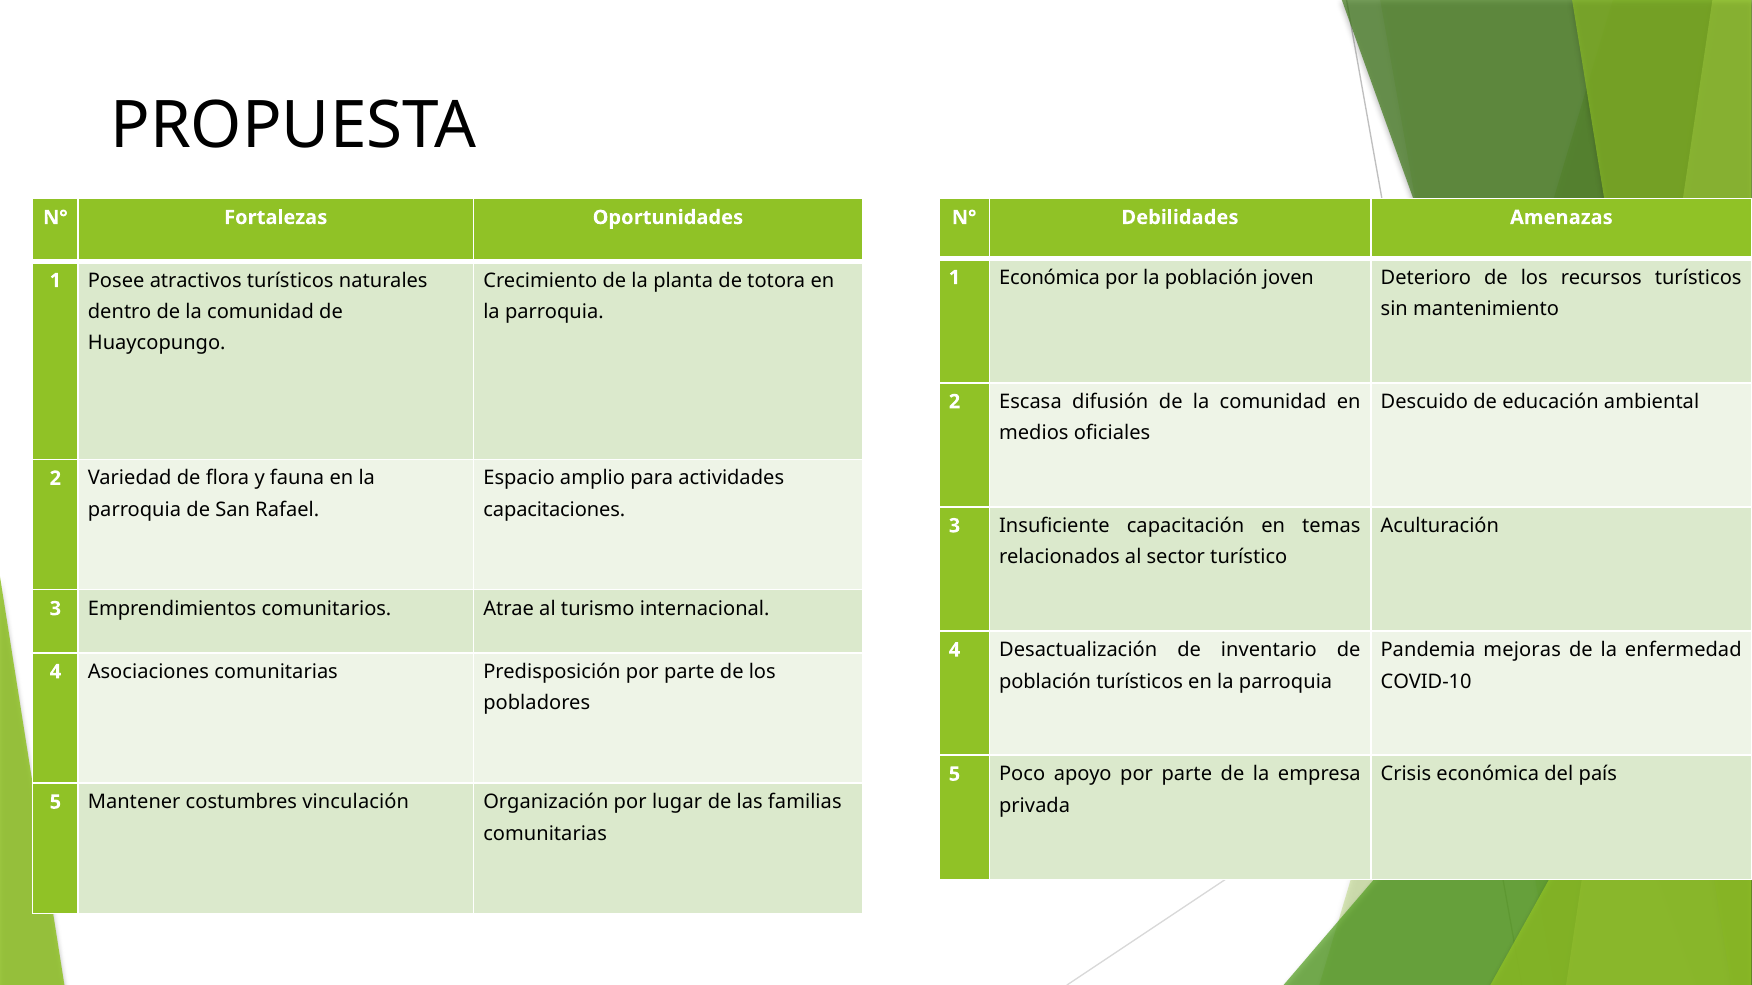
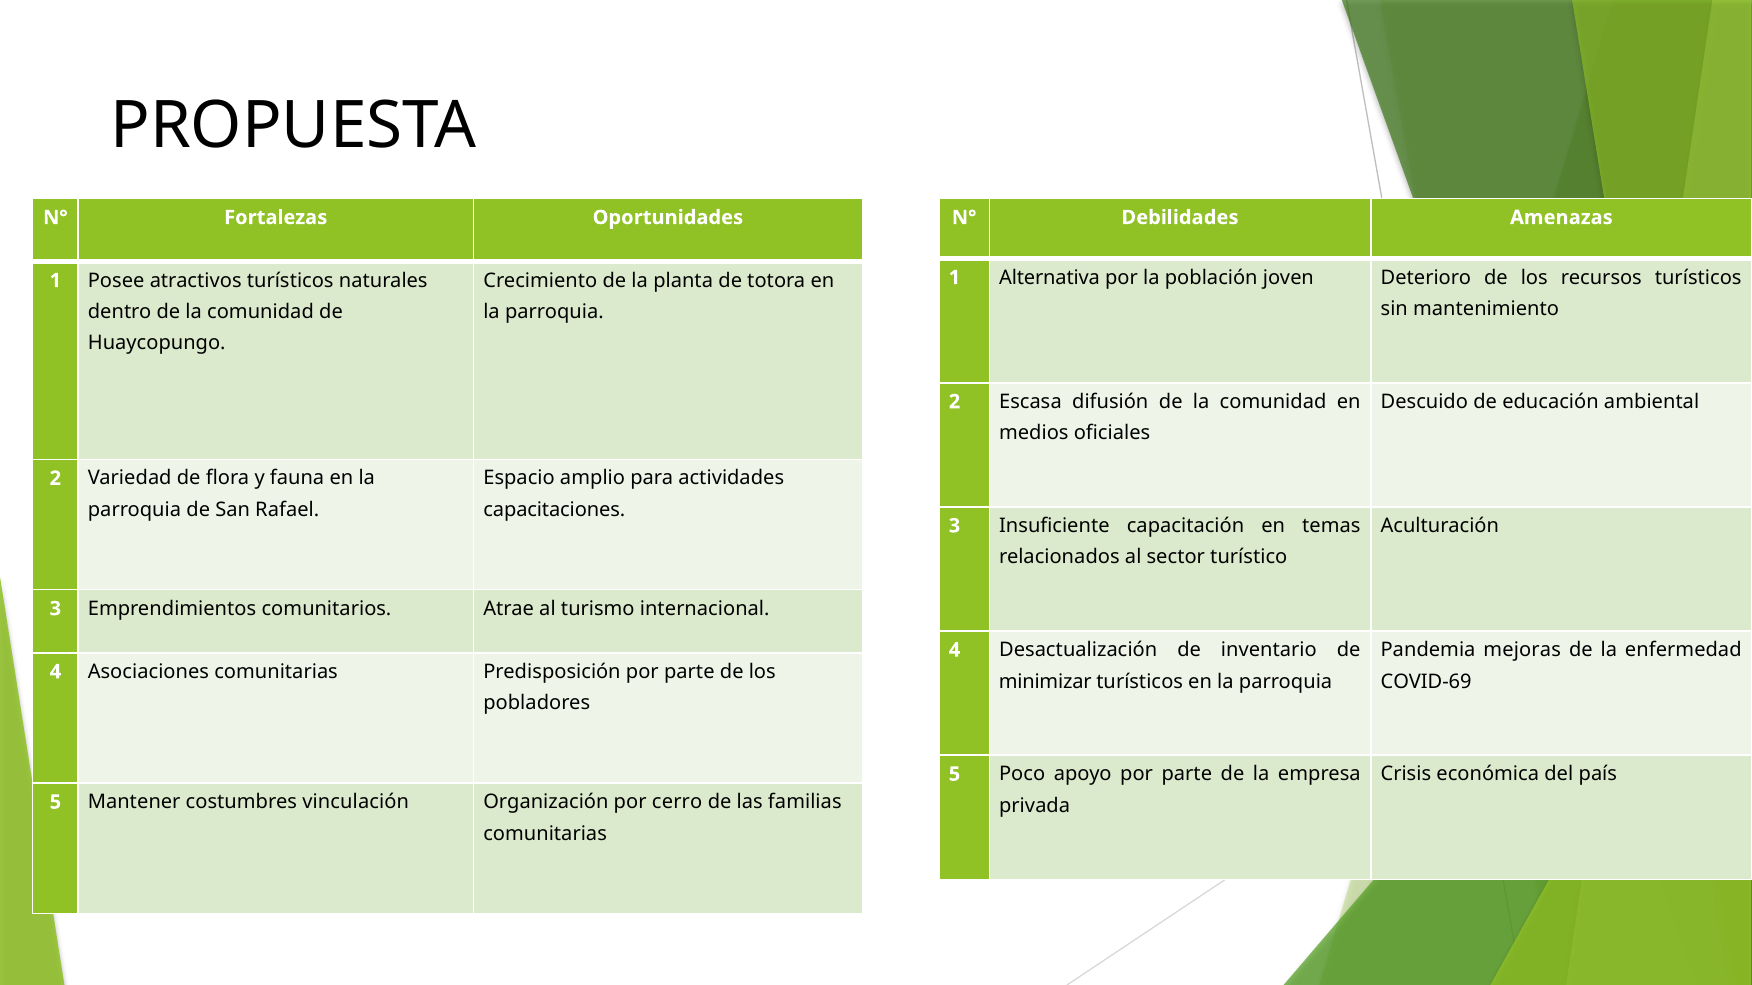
1 Económica: Económica -> Alternativa (1050, 278)
población: población -> minimizar (1045, 682)
COVID-10: COVID-10 -> COVID-69 (1426, 682)
lugar: lugar -> cerro (677, 802)
